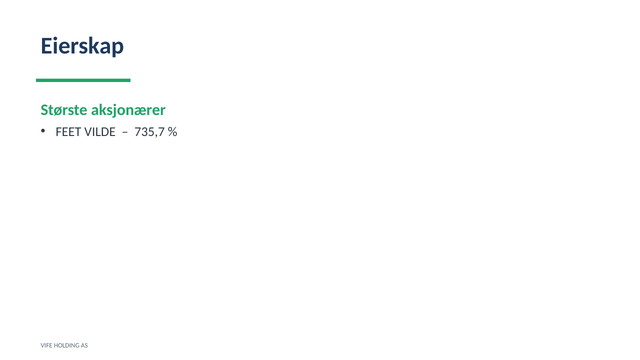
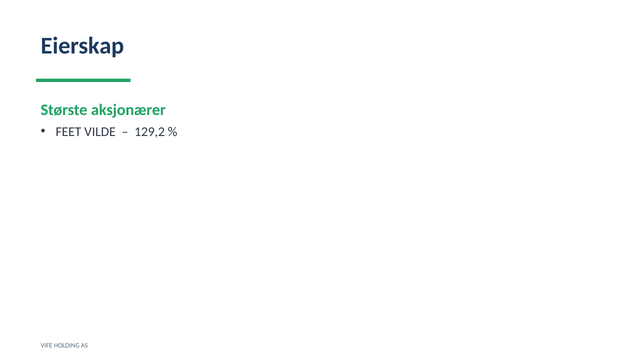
735,7: 735,7 -> 129,2 (150, 132)
